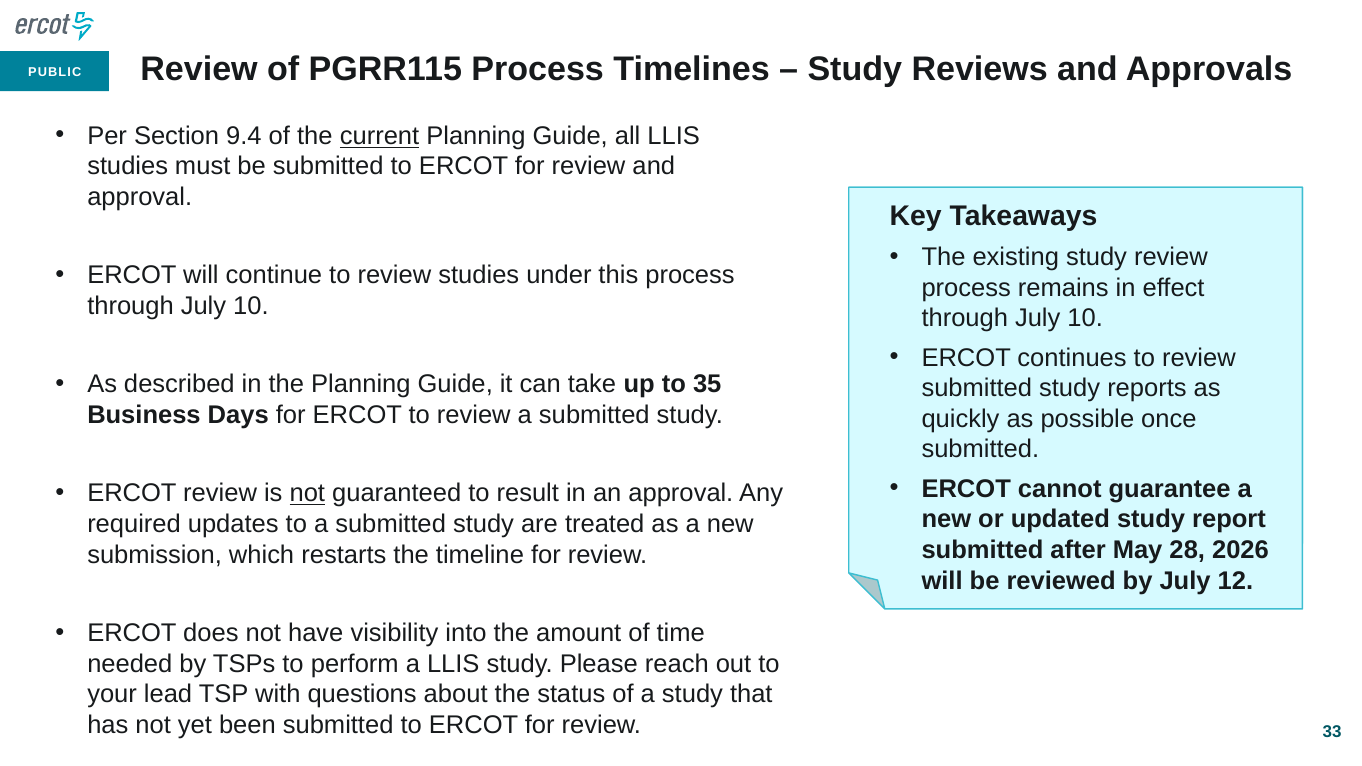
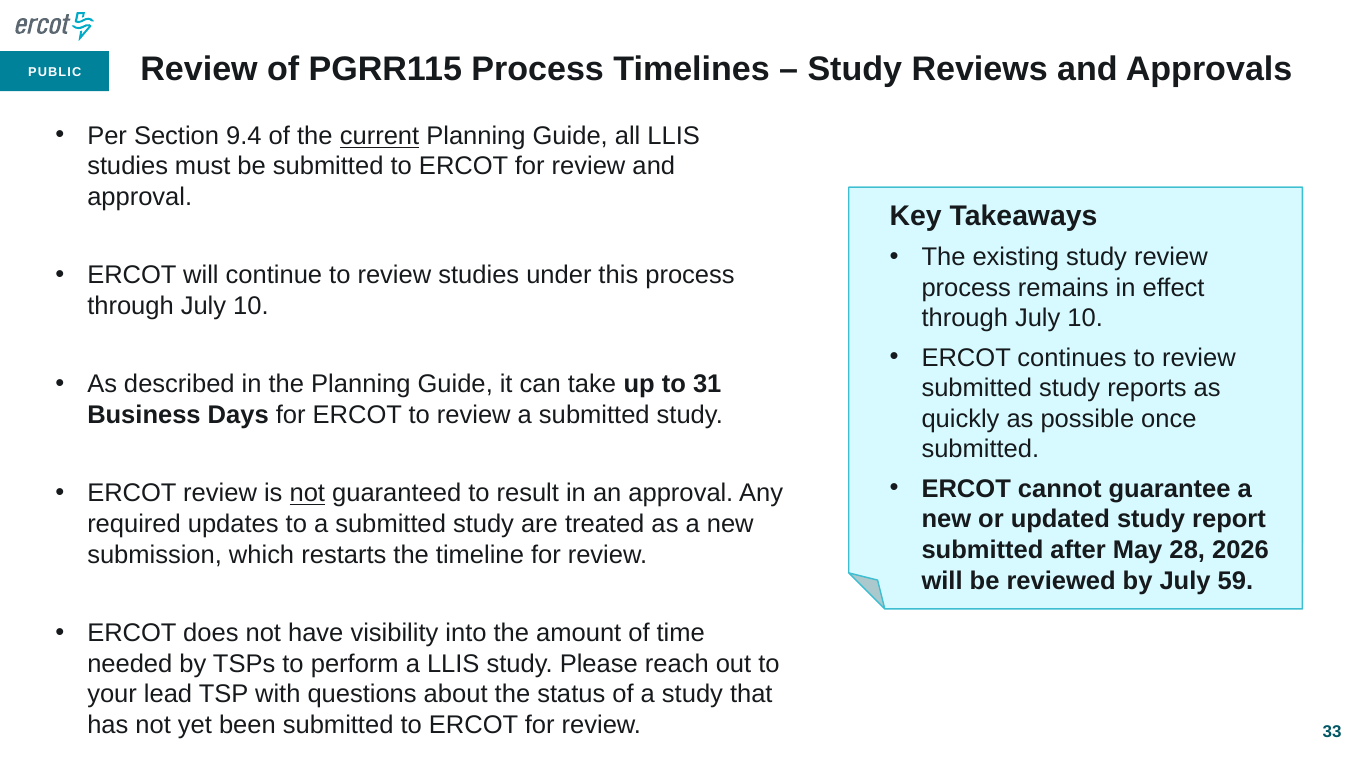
35: 35 -> 31 (707, 385)
12: 12 -> 59 (1235, 581)
